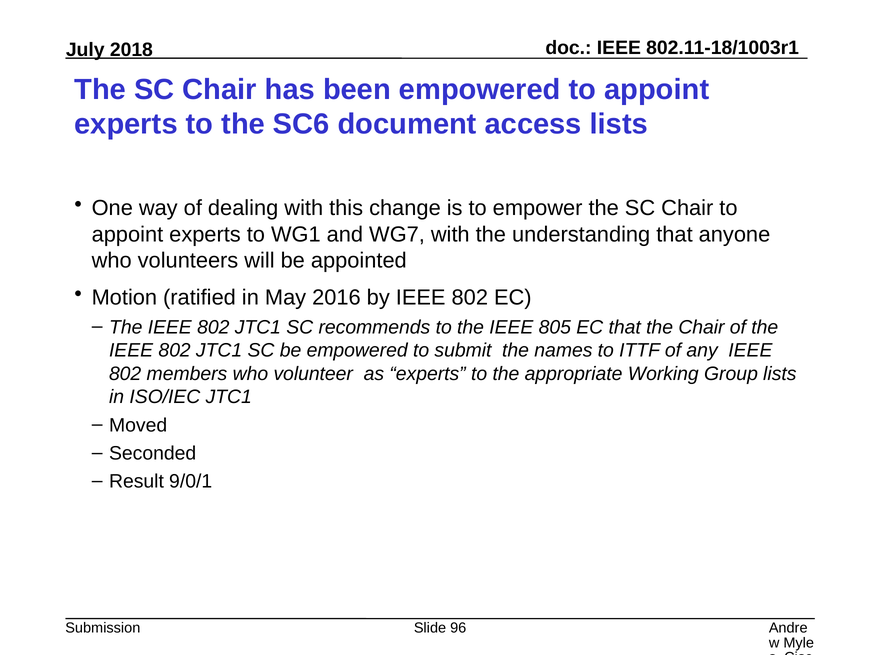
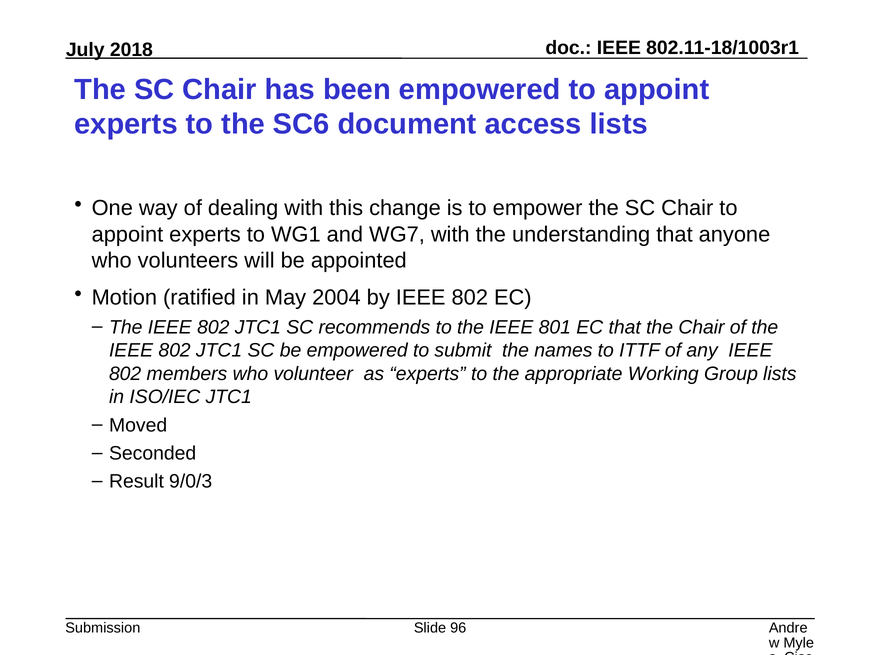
2016: 2016 -> 2004 (336, 298)
805: 805 -> 801 (555, 327)
9/0/1: 9/0/1 -> 9/0/3 (191, 481)
